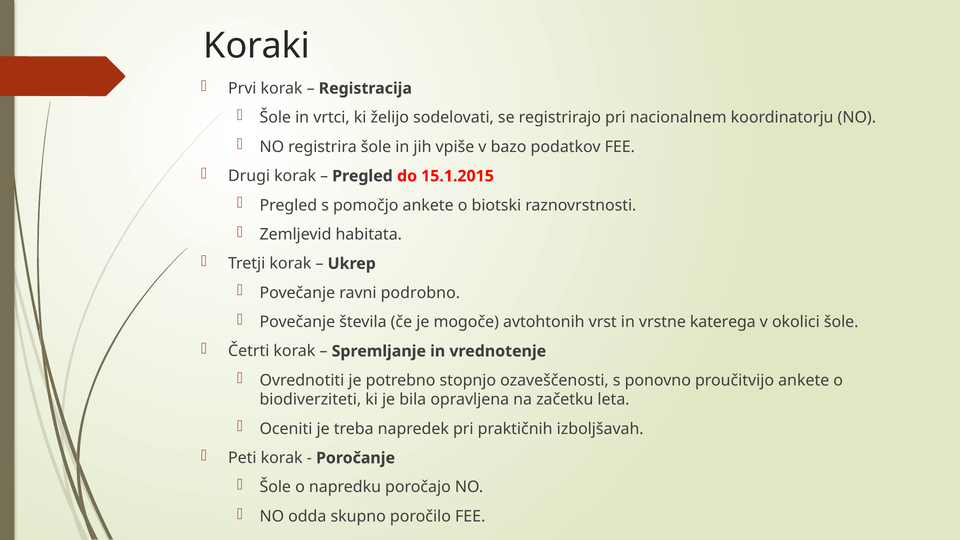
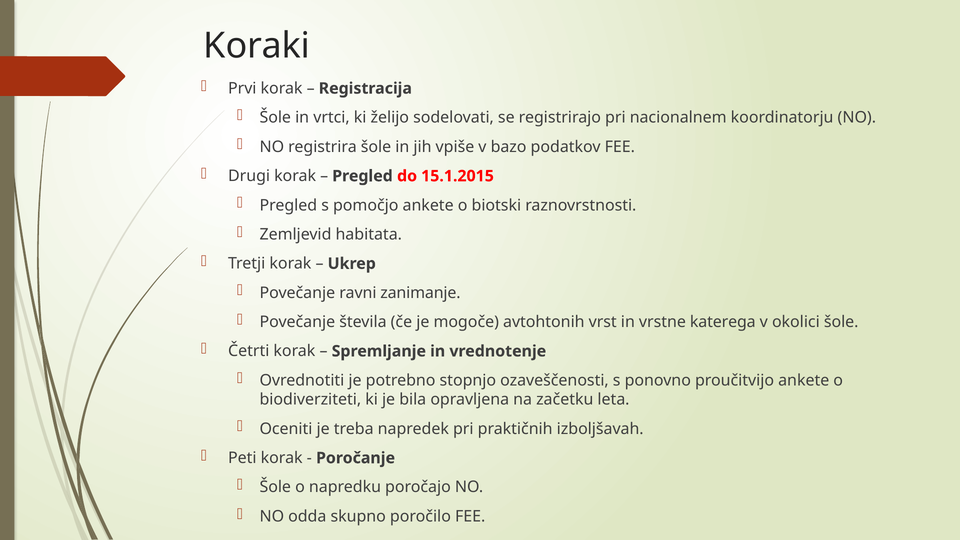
podrobno: podrobno -> zanimanje (420, 293)
